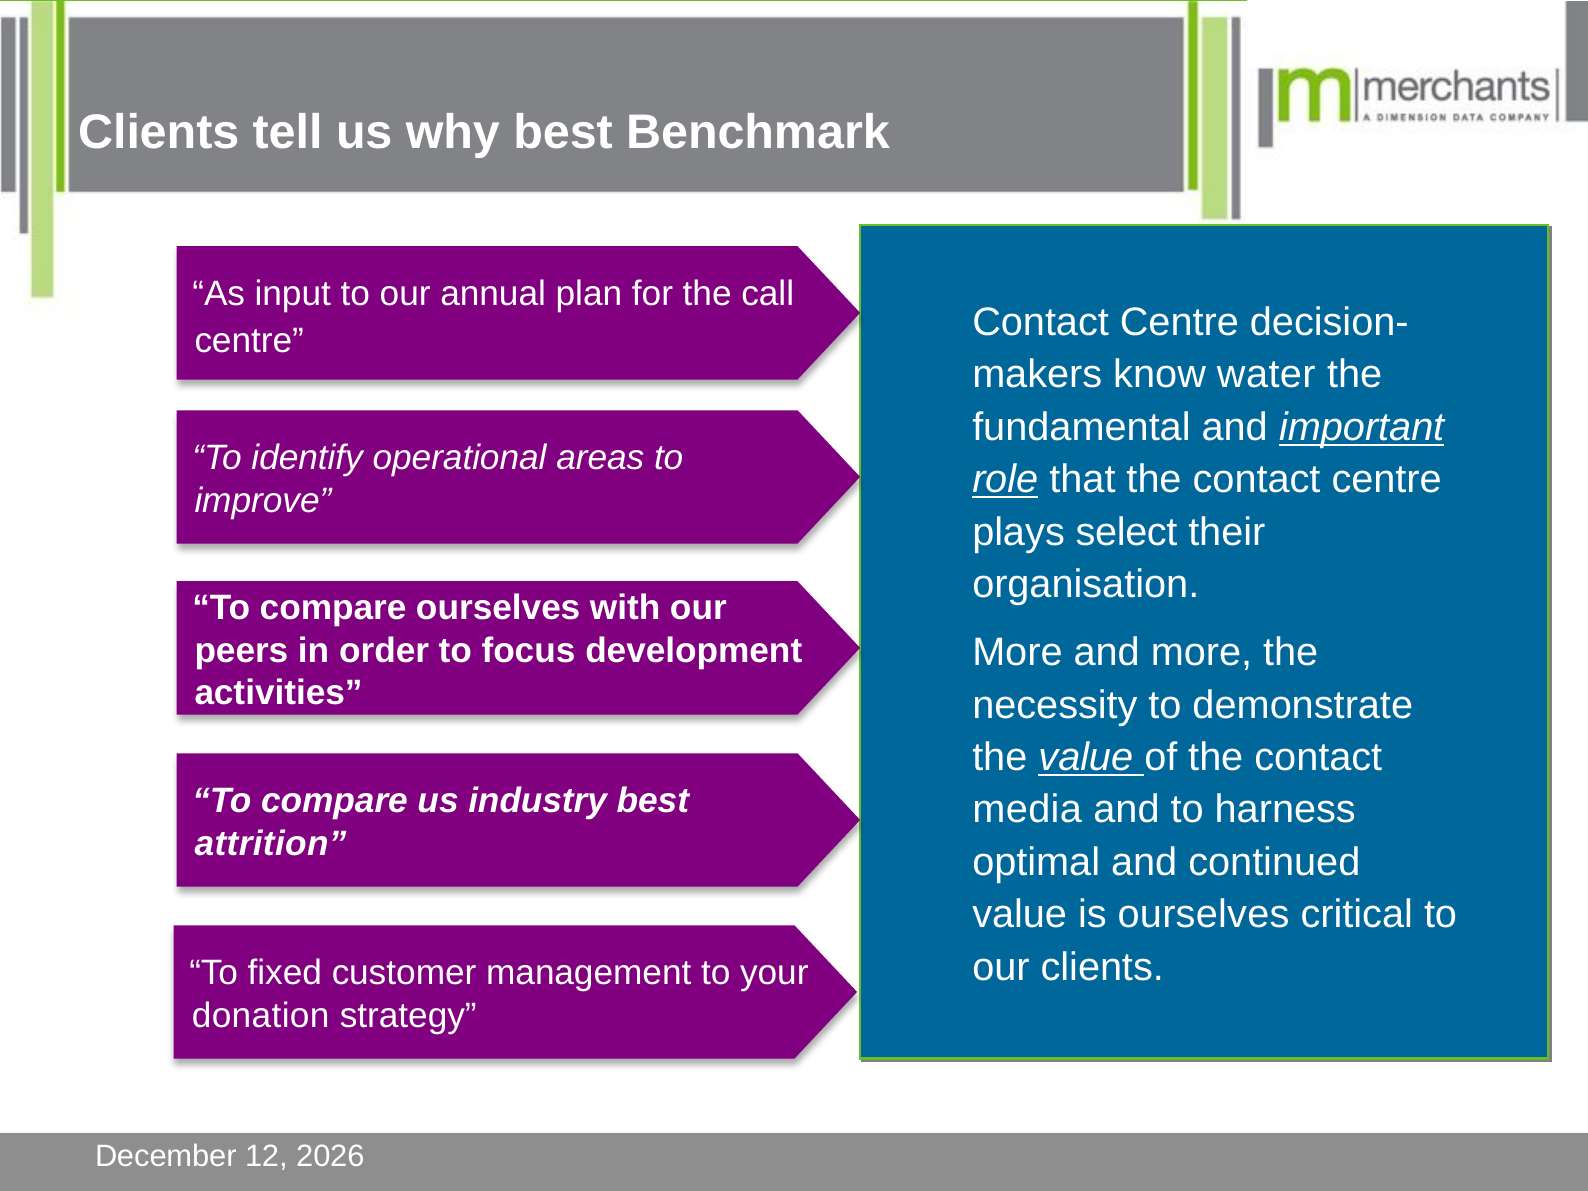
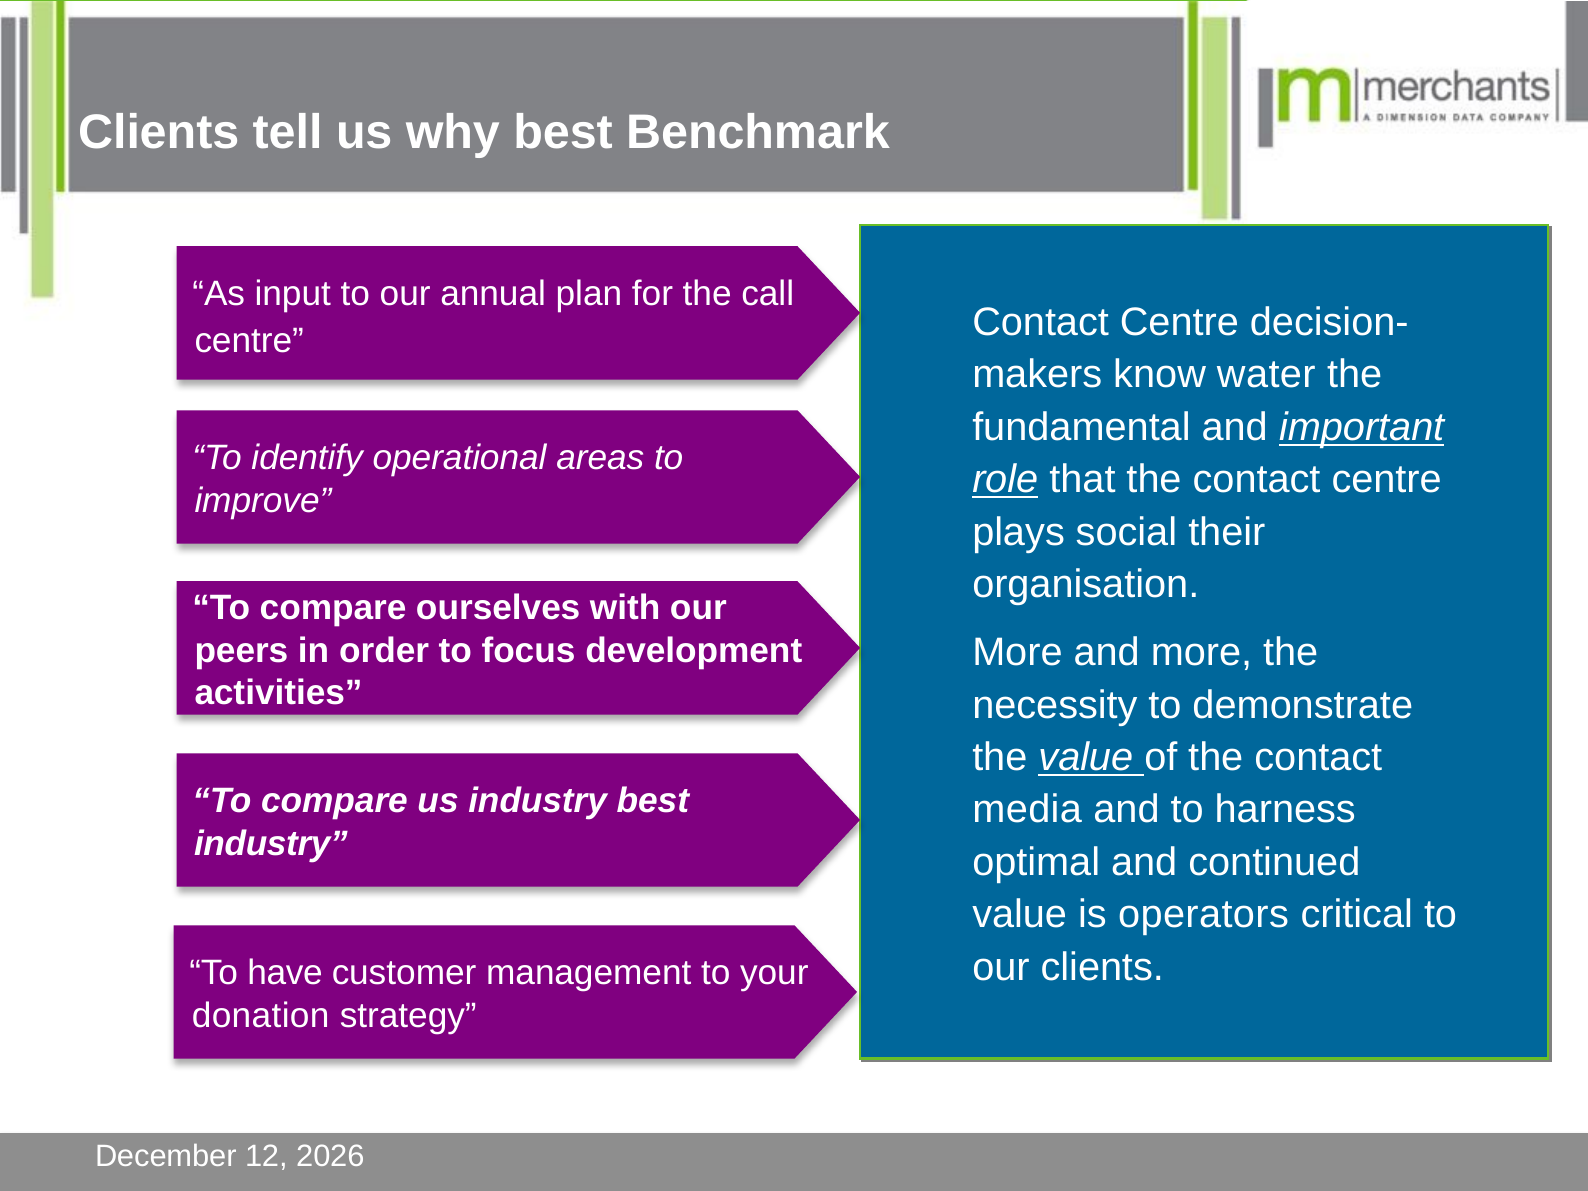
select: select -> social (1126, 532)
attrition: attrition -> industry (271, 844)
is ourselves: ourselves -> operators (1203, 915)
fixed: fixed -> have (285, 973)
